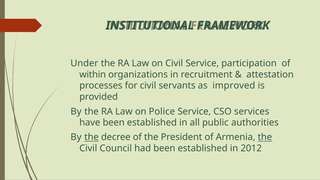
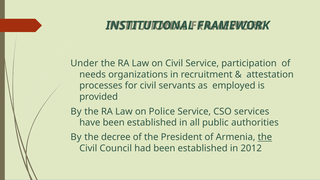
within: within -> needs (93, 74)
improved: improved -> employed (234, 86)
the underline: present -> none (92, 137)
